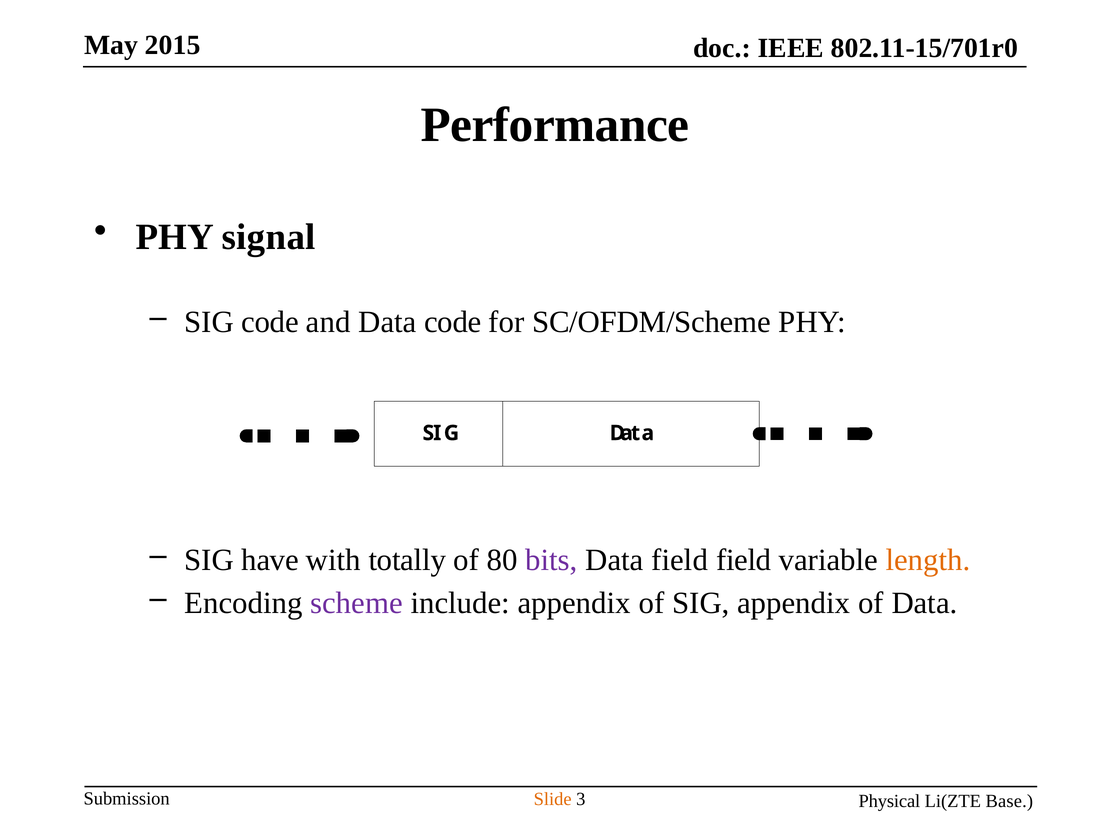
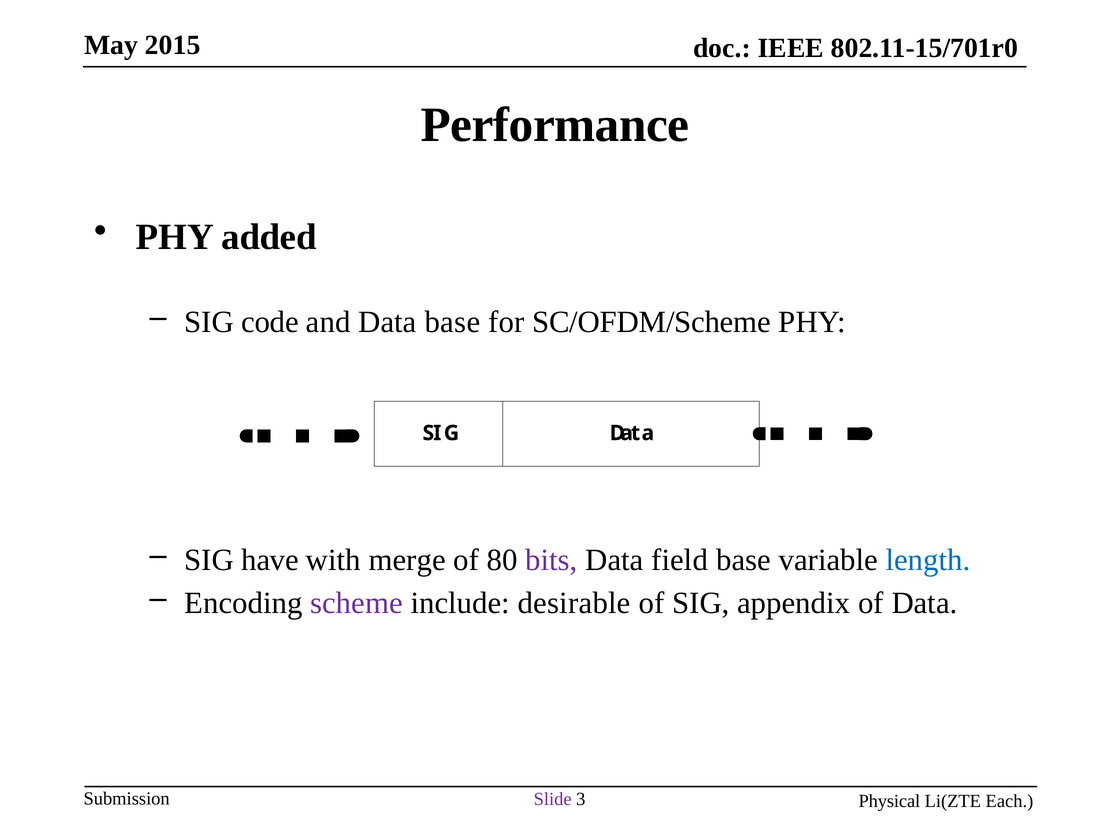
signal: signal -> added (269, 237)
Data code: code -> base (452, 322)
totally: totally -> merge (407, 560)
field field: field -> base (744, 560)
length colour: orange -> blue (928, 560)
include appendix: appendix -> desirable (574, 603)
Slide colour: orange -> purple (553, 798)
Base: Base -> Each (1009, 801)
